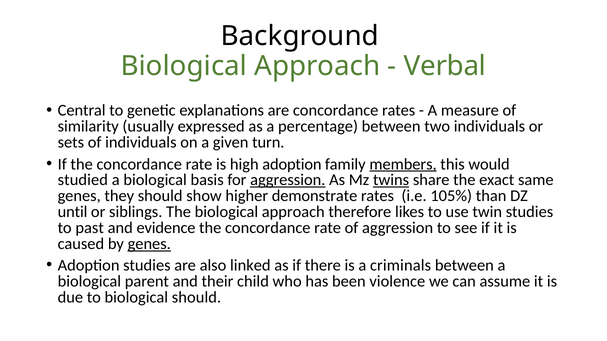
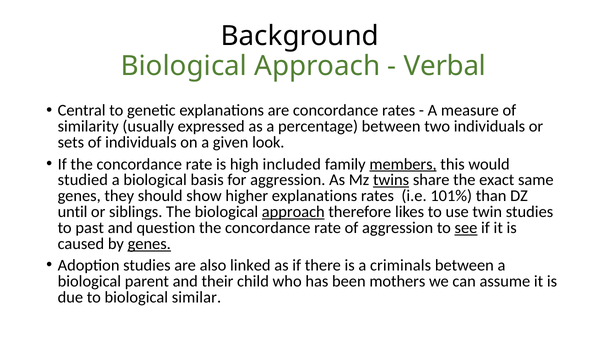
turn: turn -> look (268, 143)
high adoption: adoption -> included (292, 164)
aggression underline: present -> none (288, 180)
higher demonstrate: demonstrate -> explanations (315, 196)
105%: 105% -> 101% (451, 196)
approach underline: none -> present (293, 212)
evidence: evidence -> question (166, 228)
see underline: none -> present (466, 228)
violence: violence -> mothers (397, 282)
biological should: should -> similar (196, 298)
